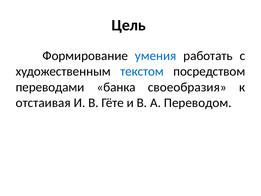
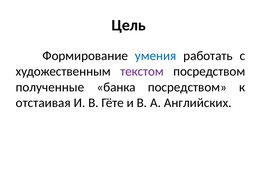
текстом colour: blue -> purple (142, 71)
переводами: переводами -> полученные (50, 87)
банка своеобразия: своеобразия -> посредством (187, 87)
Переводом: Переводом -> Английских (198, 103)
